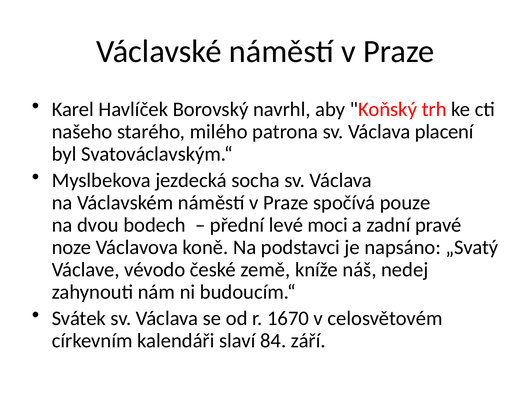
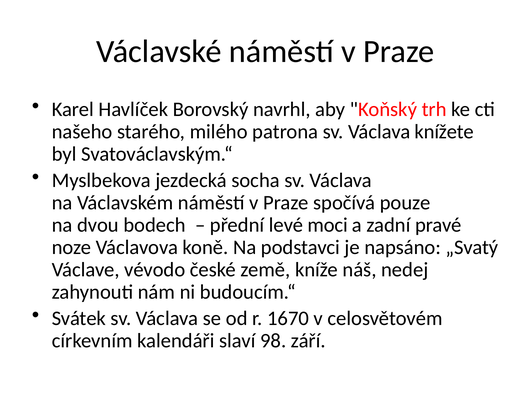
placení: placení -> knížete (444, 132)
84: 84 -> 98 (273, 341)
